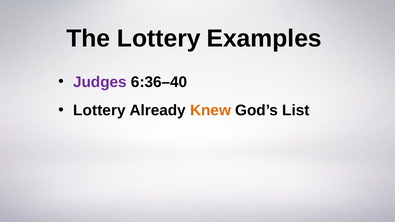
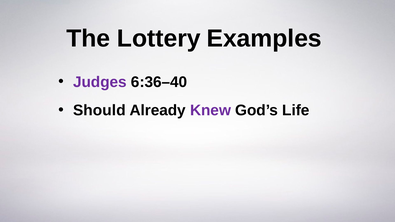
Lottery: Lottery -> Should (99, 110)
Knew colour: orange -> purple (210, 110)
List: List -> Life (296, 110)
